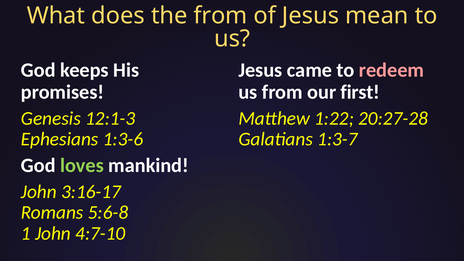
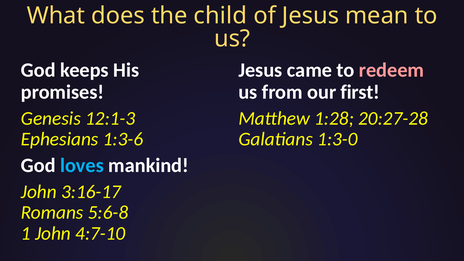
the from: from -> child (220, 16)
1:22: 1:22 -> 1:28 (334, 118)
1:3-7: 1:3-7 -> 1:3-0 (337, 139)
loves colour: light green -> light blue (82, 165)
